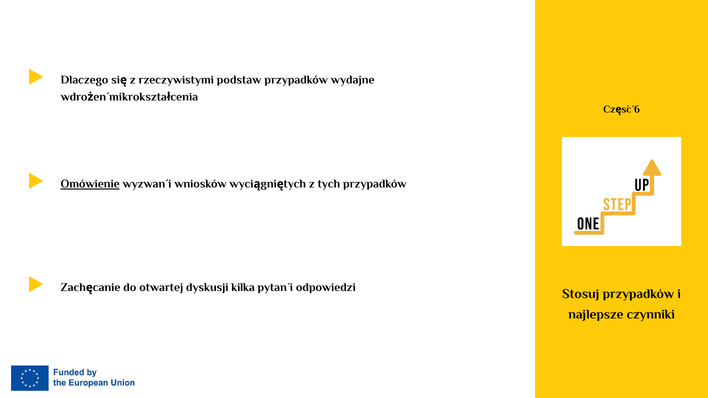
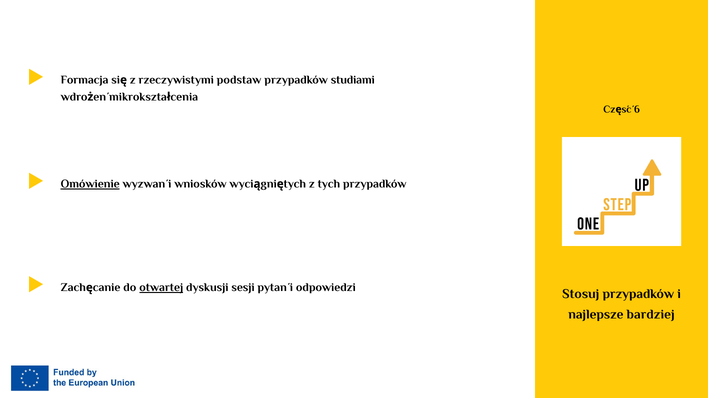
Dlaczego: Dlaczego -> Formacja (85, 80)
wydajne: wydajne -> studiami (353, 80)
otwartej underline: none -> present (161, 288)
kilka: kilka -> sesji (243, 288)
czynniki: czynniki -> bardziej (651, 314)
